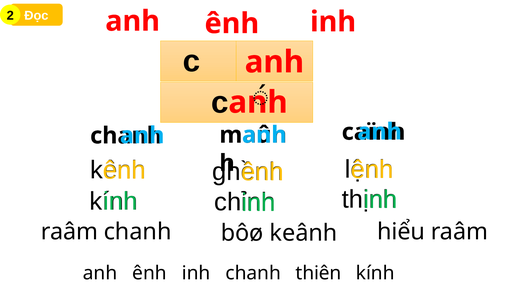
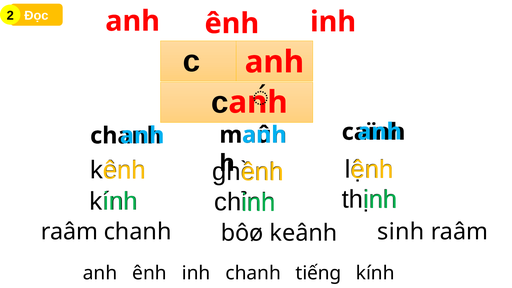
hiểu: hiểu -> sinh (401, 232)
thiên: thiên -> tiếng (318, 273)
